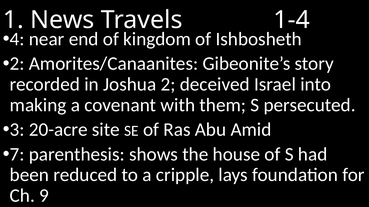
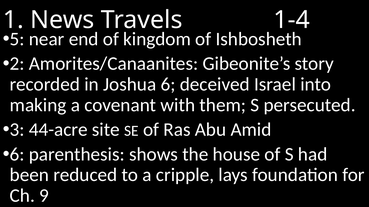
4: 4 -> 5 (17, 39)
Joshua 2: 2 -> 6 (168, 85)
20-acre: 20-acre -> 44-acre (58, 130)
7: 7 -> 6 (17, 155)
